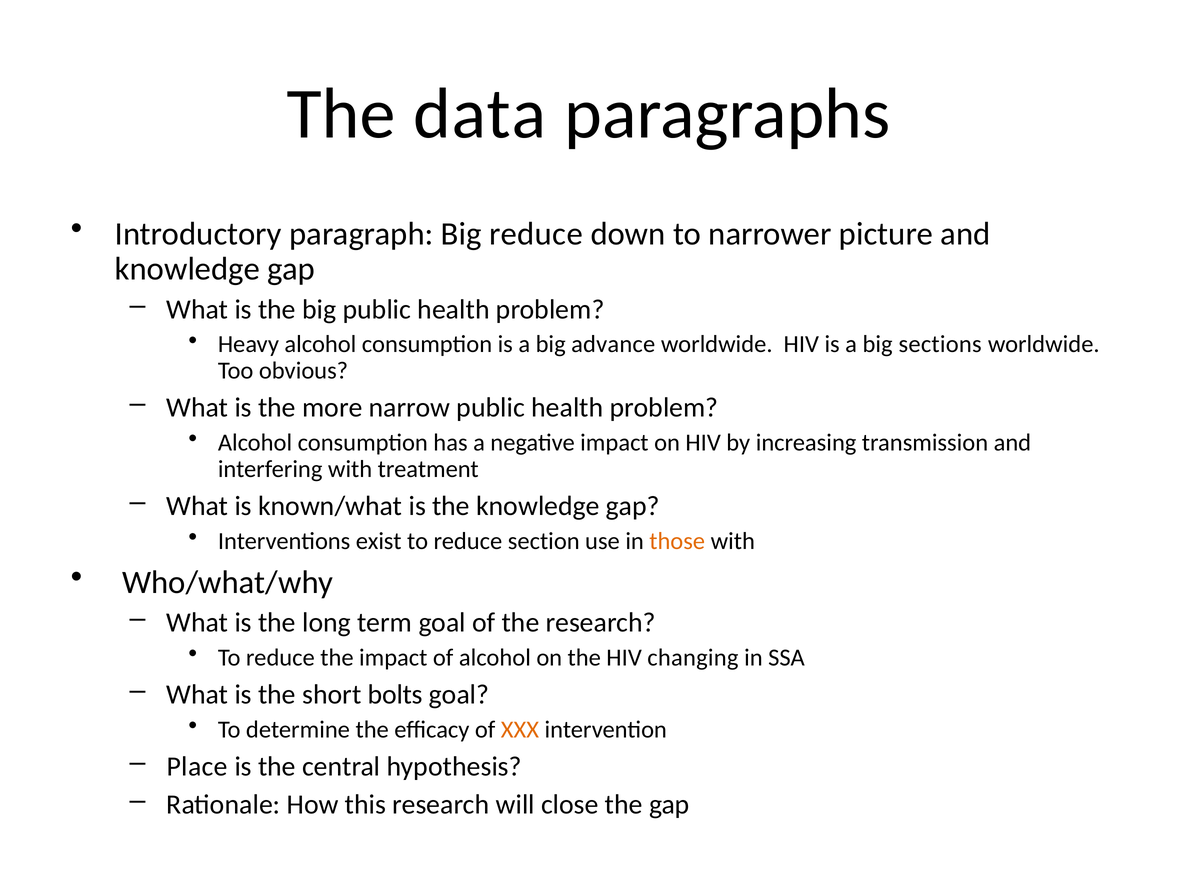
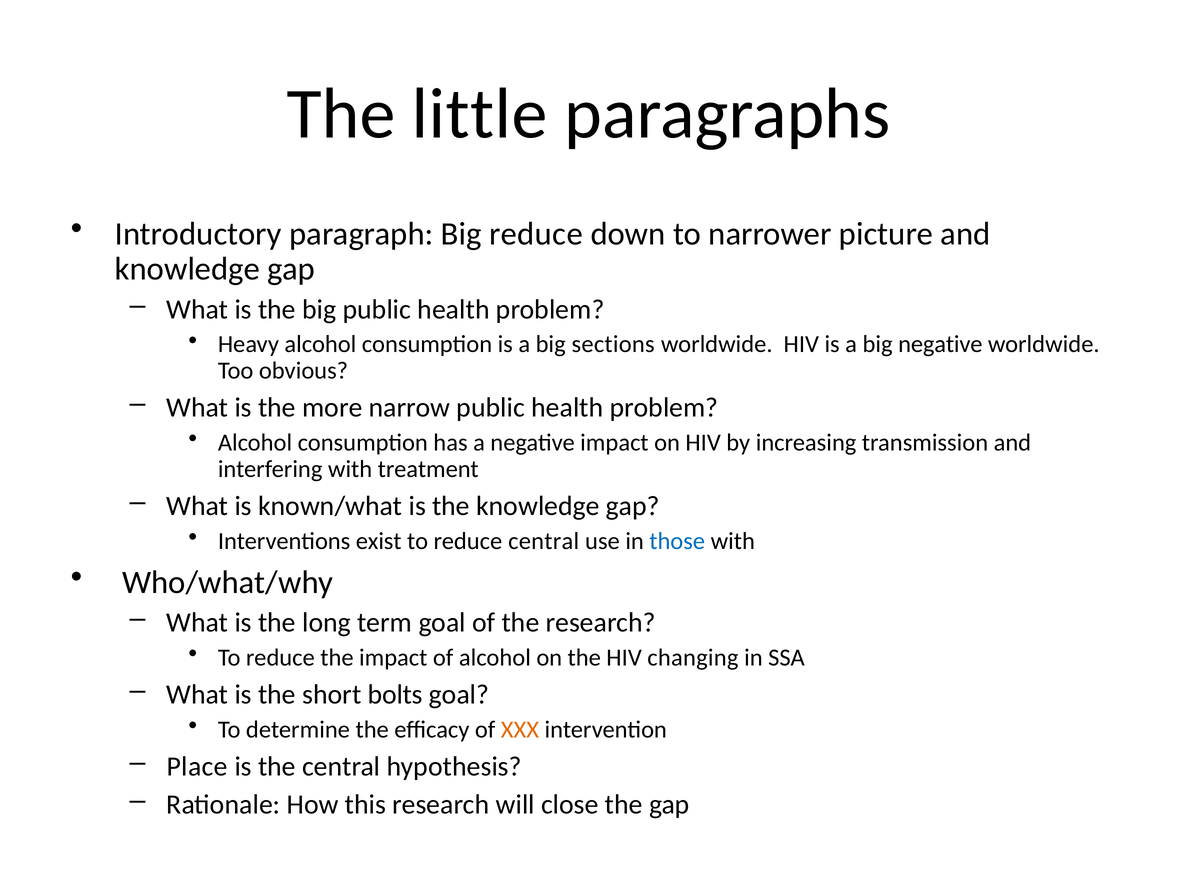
data: data -> little (480, 114)
advance: advance -> sections (613, 345)
big sections: sections -> negative (940, 345)
reduce section: section -> central (544, 541)
those colour: orange -> blue (677, 541)
